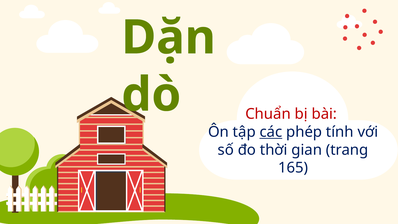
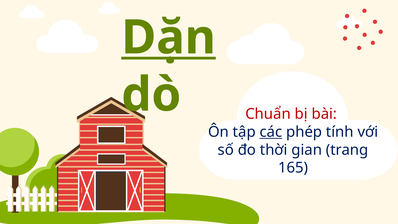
Dặn underline: none -> present (169, 38)
